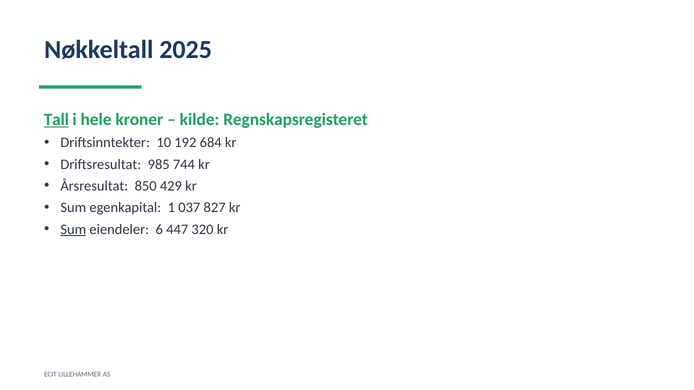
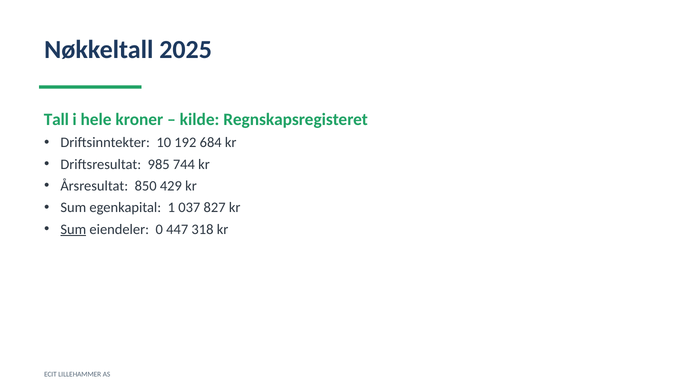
Tall underline: present -> none (56, 119)
6: 6 -> 0 (159, 230)
320: 320 -> 318 (202, 230)
